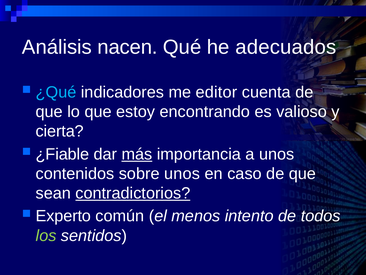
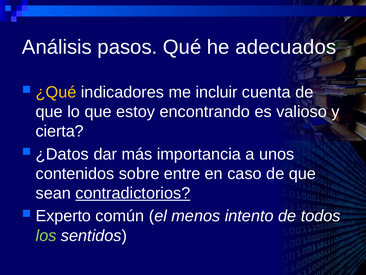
nacen: nacen -> pasos (127, 47)
¿Qué colour: light blue -> yellow (56, 92)
editor: editor -> incluir (217, 92)
¿Fiable: ¿Fiable -> ¿Datos (62, 154)
más underline: present -> none (137, 154)
sobre unos: unos -> entre (182, 173)
